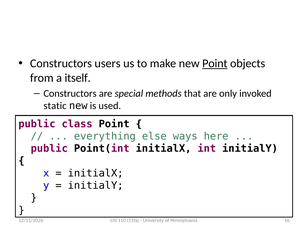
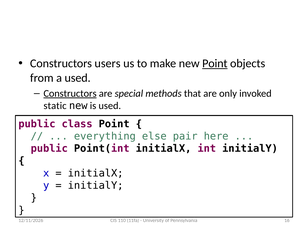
a itself: itself -> used (78, 78)
Constructors underline: none -> present (70, 93)
ways: ways -> pair (185, 136)
